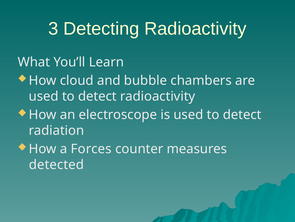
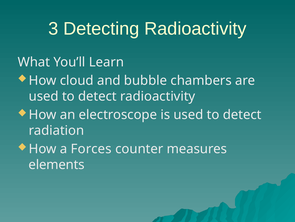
detected: detected -> elements (57, 164)
